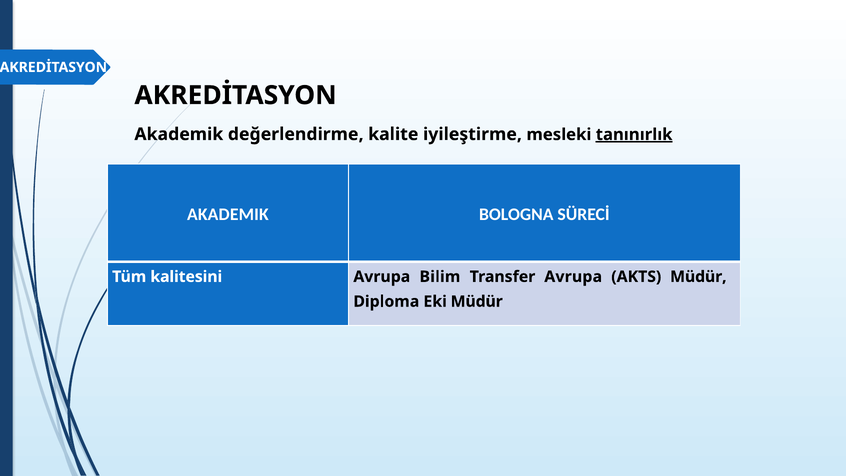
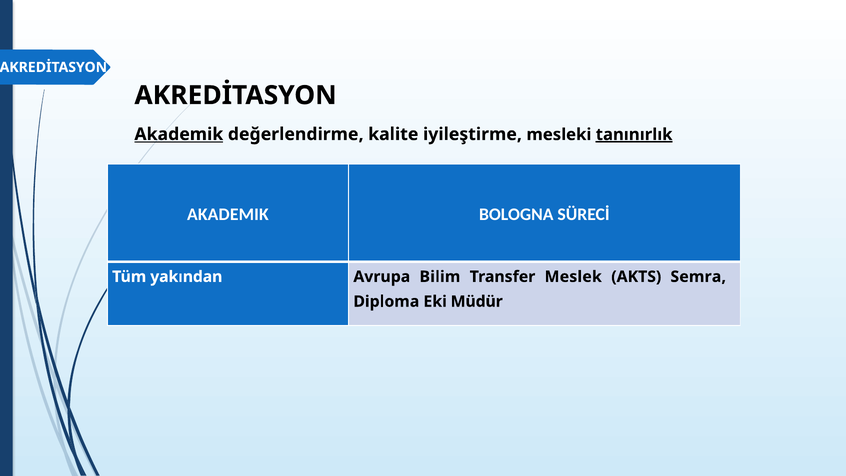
Akademik underline: none -> present (179, 134)
kalitesini: kalitesini -> yakından (186, 277)
Transfer Avrupa: Avrupa -> Meslek (573, 277)
AKTS Müdür: Müdür -> Semra (698, 277)
